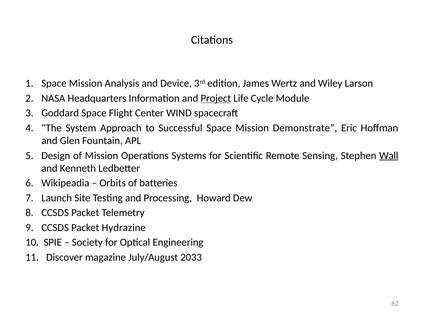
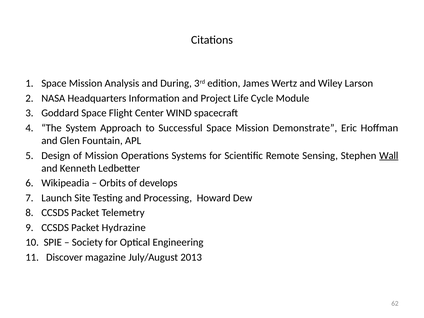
Device: Device -> During (176, 83)
Project underline: present -> none (216, 98)
batteries: batteries -> develops (158, 183)
2033: 2033 -> 2013 (191, 257)
